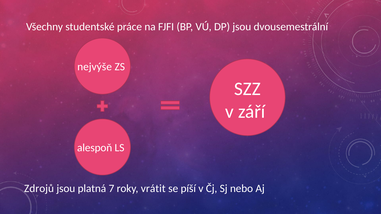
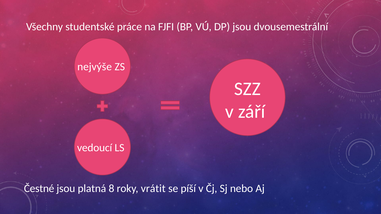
alespoň: alespoň -> vedoucí (95, 148)
Zdrojů: Zdrojů -> Čestné (39, 189)
7: 7 -> 8 (111, 189)
